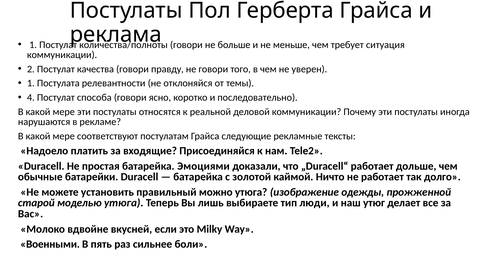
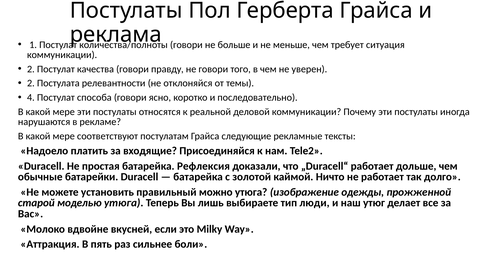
1: 1 -> 2 (31, 83)
Эмоциями: Эмоциями -> Рефлексия (203, 166)
Военными: Военными -> Аттракция (50, 244)
